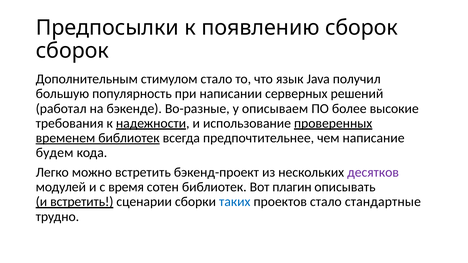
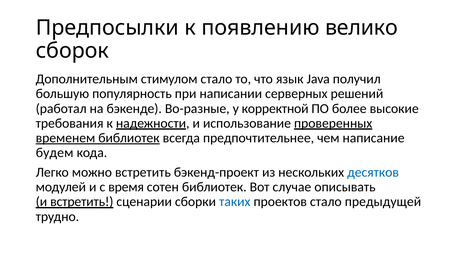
появлению сборок: сборок -> велико (361, 28)
описываем: описываем -> корректной (275, 109)
десятков colour: purple -> blue (373, 172)
плагин: плагин -> случае (292, 187)
стандартные: стандартные -> предыдущей (383, 202)
